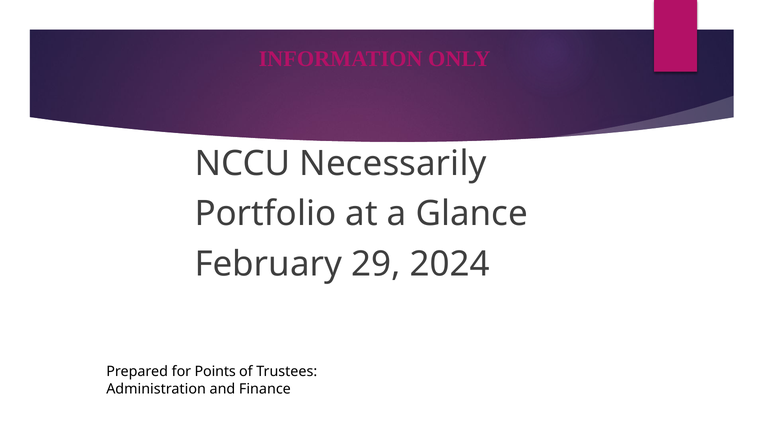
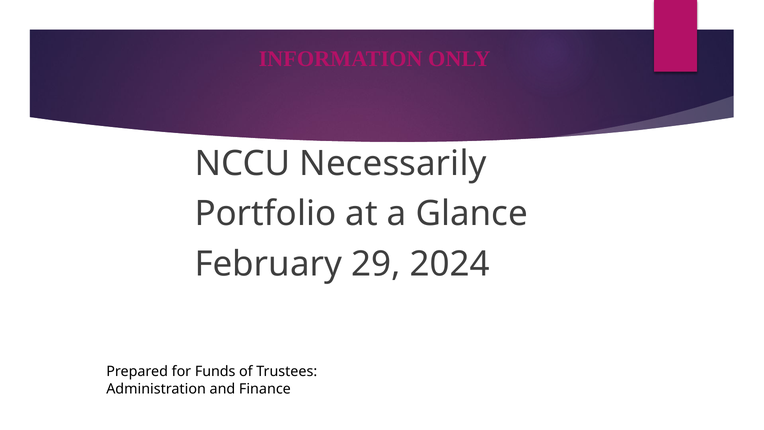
Points: Points -> Funds (215, 371)
